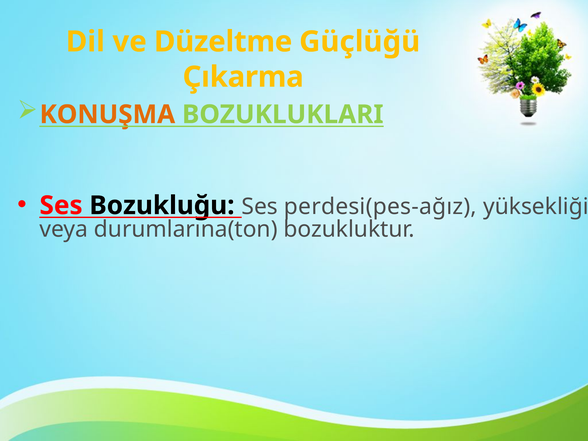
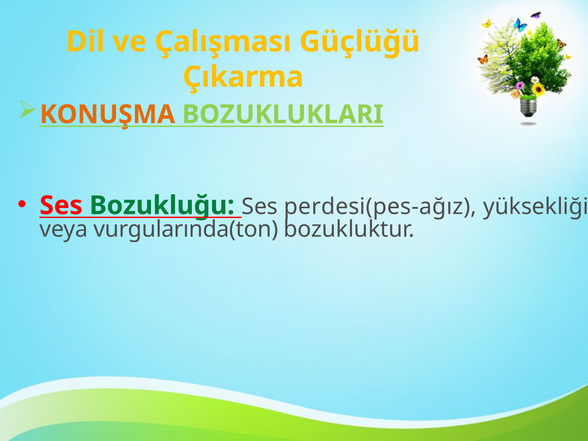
Düzeltme: Düzeltme -> Çalışması (223, 42)
Bozukluğu colour: black -> green (162, 205)
durumlarına(ton: durumlarına(ton -> vurgularında(ton (186, 229)
